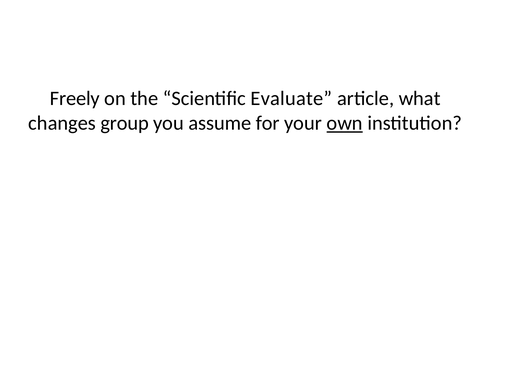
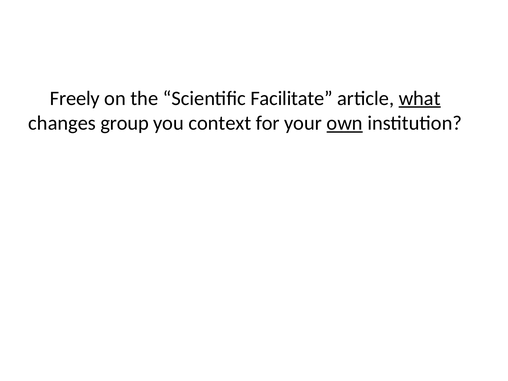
Evaluate: Evaluate -> Facilitate (292, 98)
what underline: none -> present (420, 98)
assume: assume -> context (220, 123)
